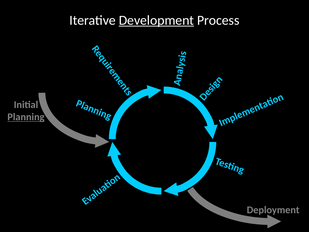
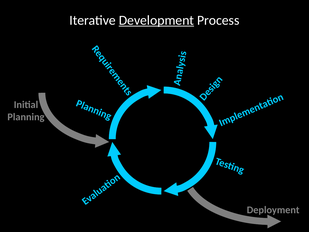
Planning underline: present -> none (26, 117)
